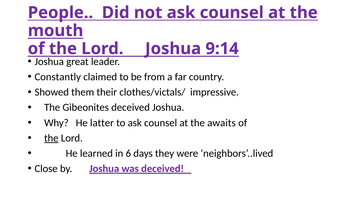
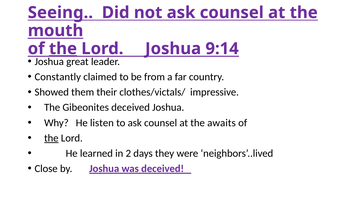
People: People -> Seeing (60, 13)
the underline: none -> present (63, 49)
latter: latter -> listen (102, 123)
6: 6 -> 2 (128, 153)
